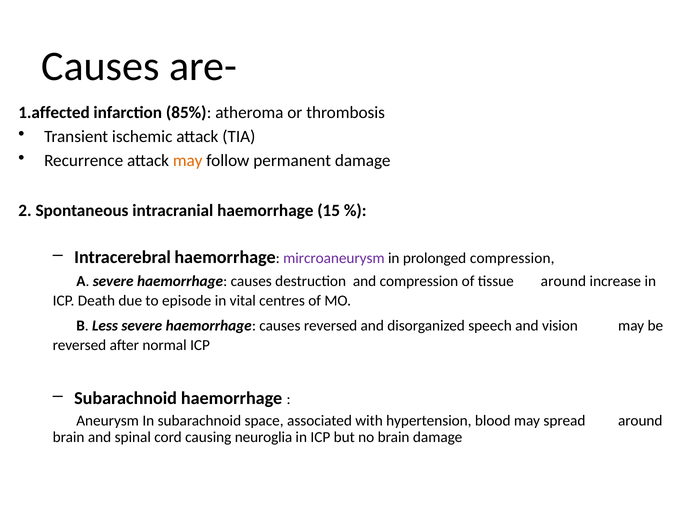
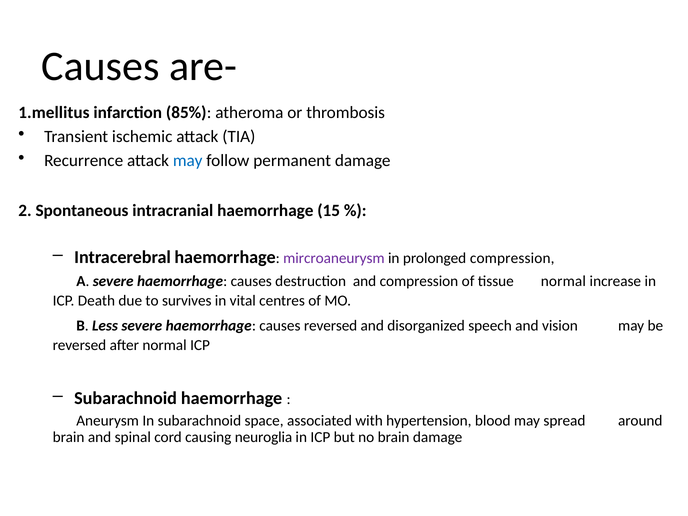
1.affected: 1.affected -> 1.mellitus (54, 112)
may colour: orange -> blue (188, 161)
tissue around: around -> normal (563, 281)
episode: episode -> survives (187, 301)
